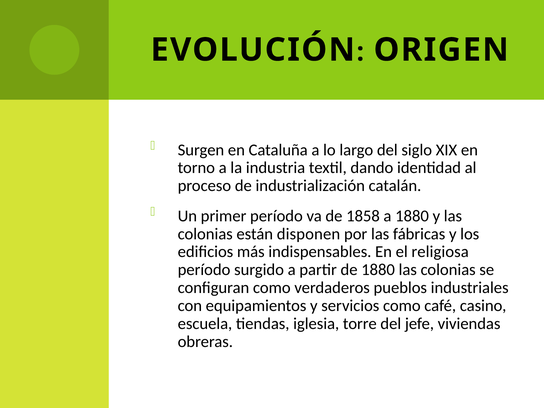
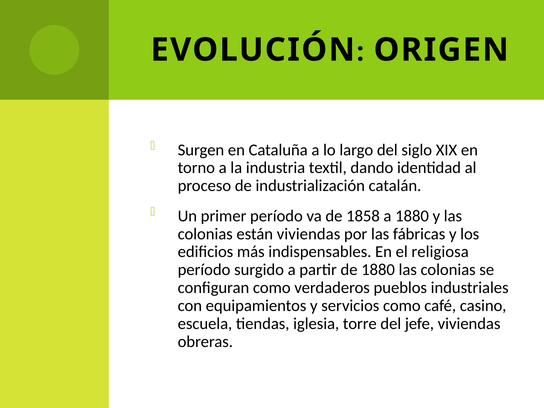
están disponen: disponen -> viviendas (309, 234)
